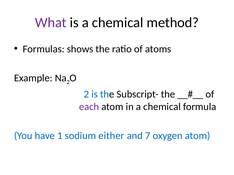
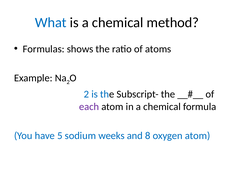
What colour: purple -> blue (51, 23)
1: 1 -> 5 (60, 136)
either: either -> weeks (111, 136)
7: 7 -> 8 (148, 136)
